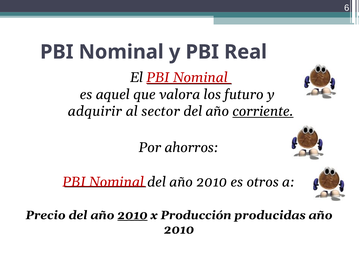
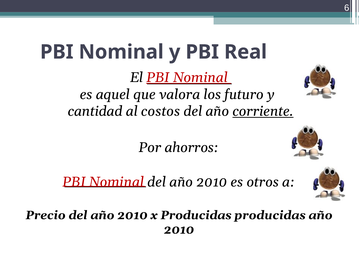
adquirir: adquirir -> cantidad (95, 111)
sector: sector -> costos (161, 111)
2010 underline: present -> none (133, 215)
x Producción: Producción -> Producidas (196, 215)
